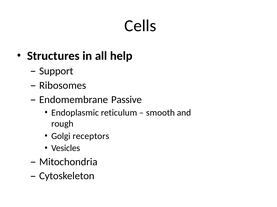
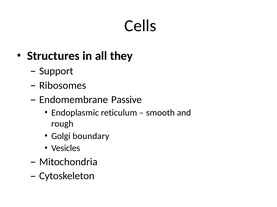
help: help -> they (121, 56)
receptors: receptors -> boundary (91, 137)
